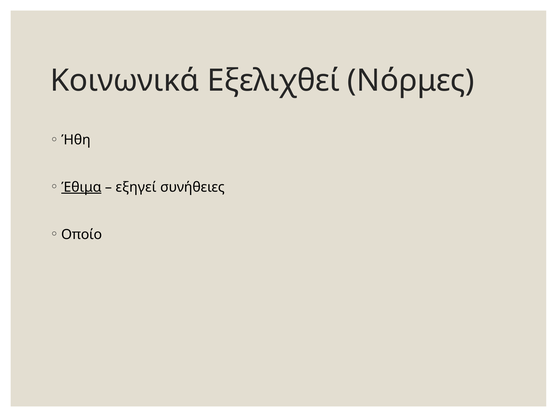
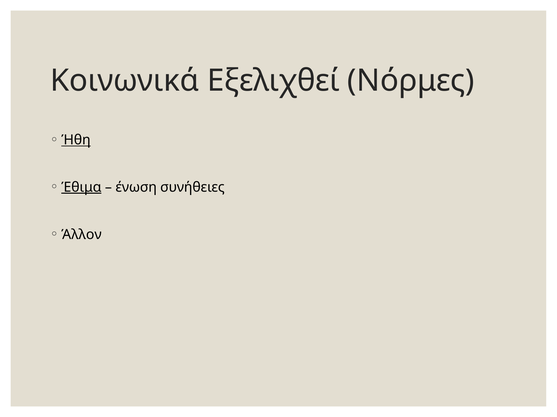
Ήθη underline: none -> present (76, 140)
εξηγεί: εξηγεί -> ένωση (136, 188)
Οποίο: Οποίο -> Άλλον (81, 235)
